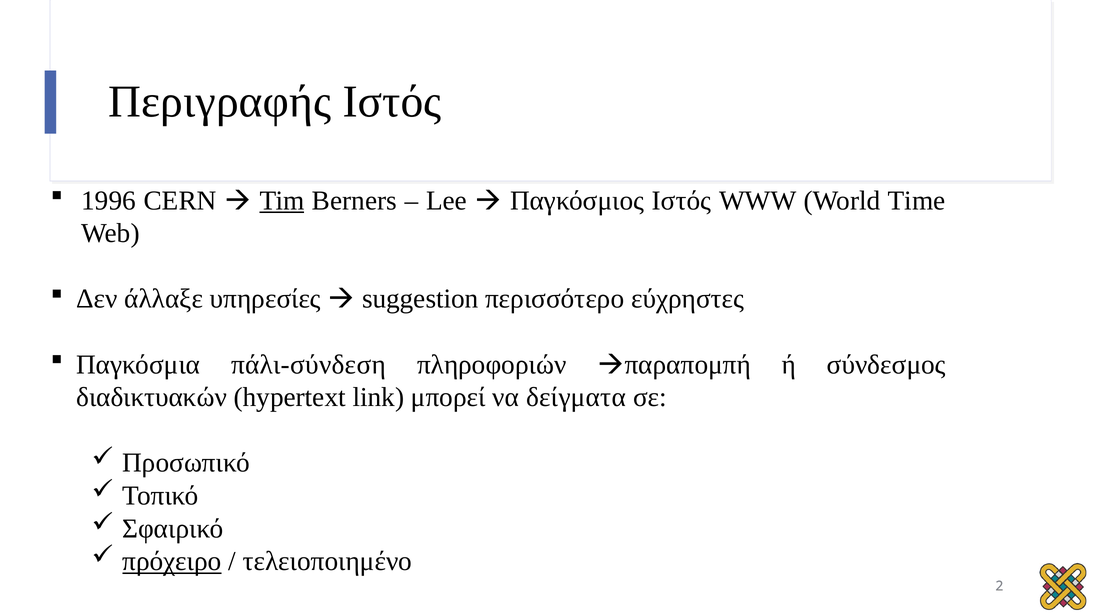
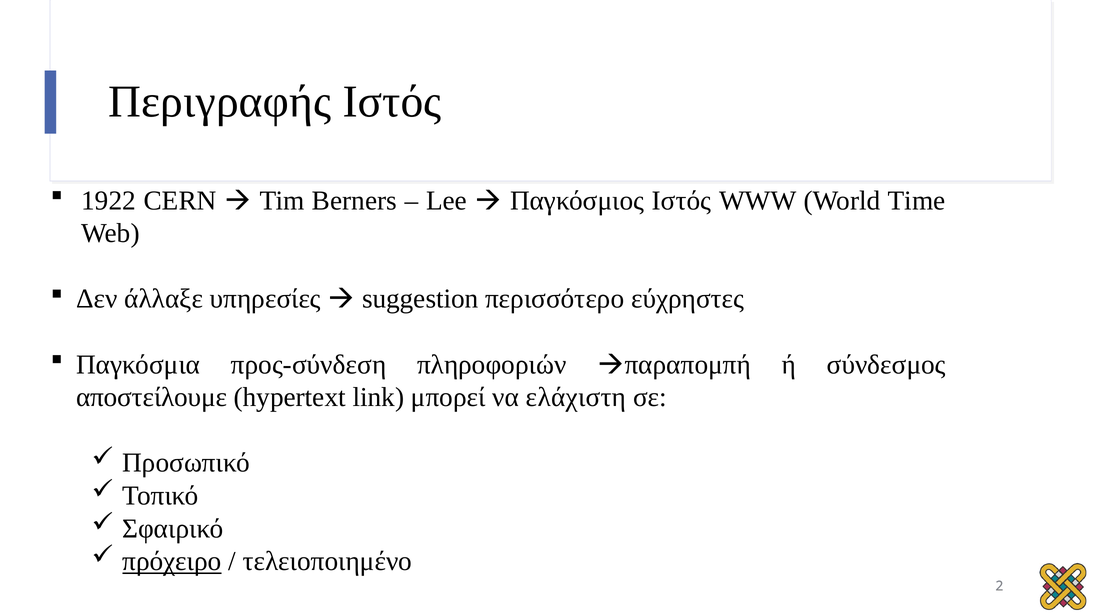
1996: 1996 -> 1922 (109, 200)
Tim underline: present -> none (282, 200)
πάλι-σύνδεση: πάλι-σύνδεση -> προς-σύνδεση (309, 364)
διαδικτυακών: διαδικτυακών -> αποστείλουμε (152, 397)
δείγματα: δείγματα -> ελάχιστη (576, 397)
